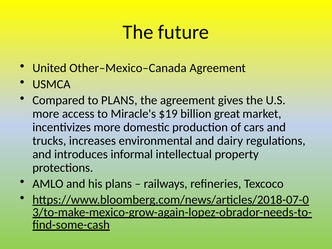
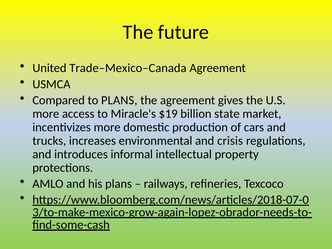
Other–Mexico–Canada: Other–Mexico–Canada -> Trade–Mexico–Canada (128, 68)
great: great -> state (227, 114)
dairy: dairy -> crisis (230, 141)
